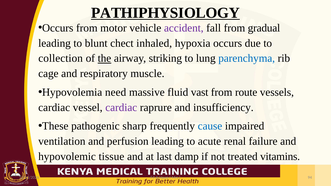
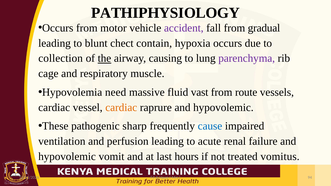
PATHIPHYSIOLOGY underline: present -> none (165, 13)
inhaled: inhaled -> contain (154, 43)
striking: striking -> causing (165, 58)
parenchyma colour: blue -> purple (247, 58)
cardiac colour: purple -> orange (121, 108)
raprure and insufficiency: insufficiency -> hypovolemic (223, 108)
tissue: tissue -> vomit (112, 157)
damp: damp -> hours (187, 157)
vitamins: vitamins -> vomitus (280, 157)
